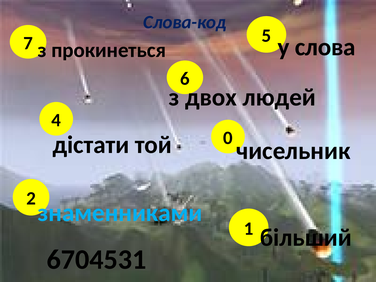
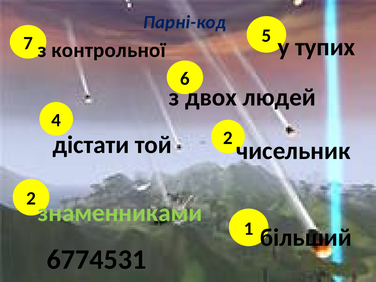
Слова-код: Слова-код -> Парні-код (184, 22)
слова: слова -> тупих (325, 47)
прокинеться: прокинеться -> контрольної (109, 50)
той 0: 0 -> 2 (228, 138)
знаменниками colour: light blue -> light green (120, 213)
6704531: 6704531 -> 6774531 (97, 259)
